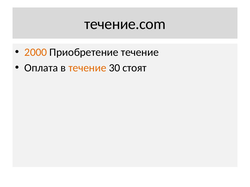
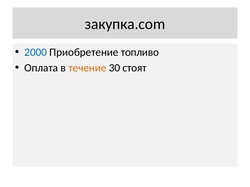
течение.com: течение.com -> закупка.com (125, 24)
2000 colour: orange -> blue (36, 52)
Приобретение течение: течение -> топливо (140, 52)
